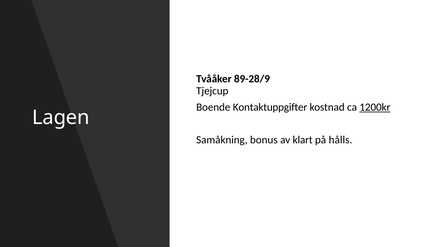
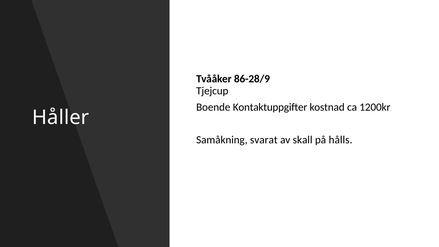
89-28/9: 89-28/9 -> 86-28/9 (252, 79)
1200kr underline: present -> none (375, 107)
Lagen: Lagen -> Håller (61, 118)
bonus: bonus -> svarat (264, 140)
klart: klart -> skall (303, 140)
